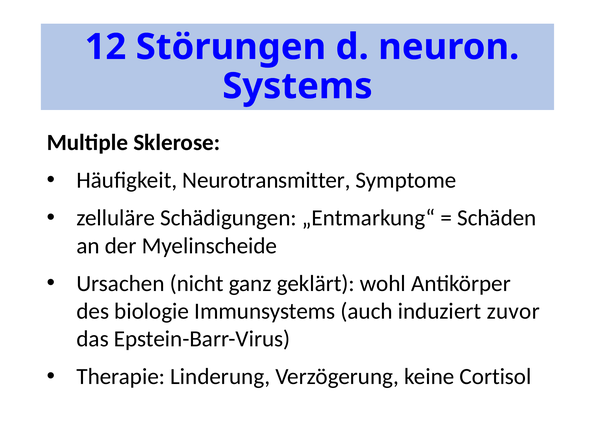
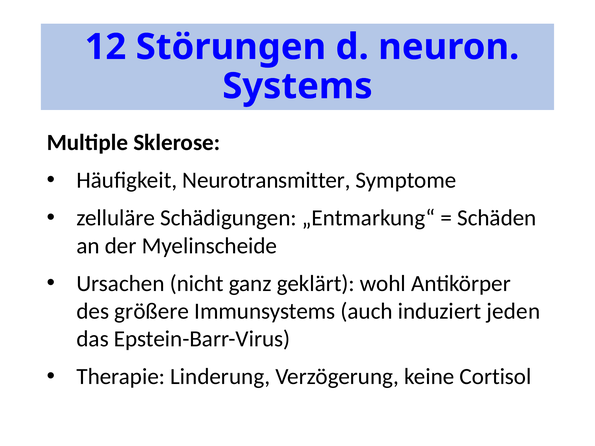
biologie: biologie -> größere (152, 311)
zuvor: zuvor -> jeden (513, 311)
